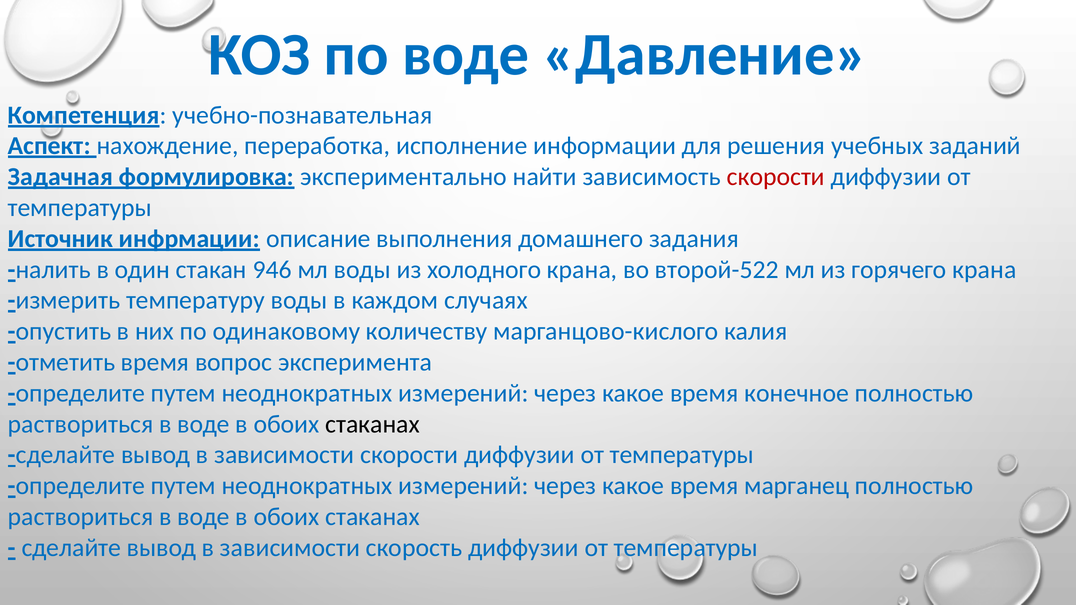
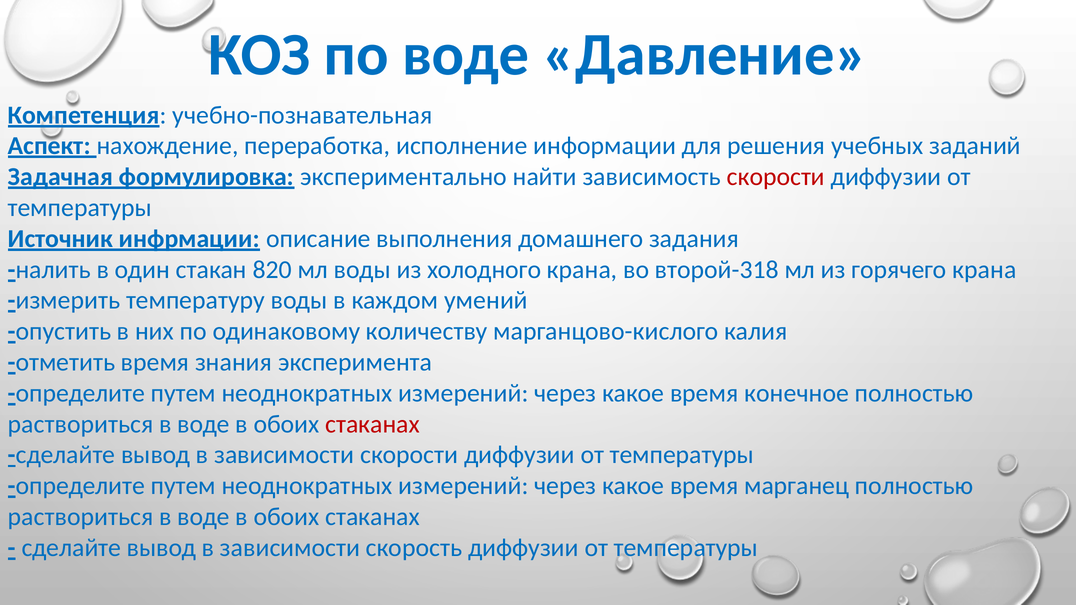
946: 946 -> 820 (272, 270)
второй-522: второй-522 -> второй-318 (717, 270)
случаях: случаях -> умений (486, 301)
вопрос: вопрос -> знания (234, 362)
стаканах colour: black -> red (373, 424)
